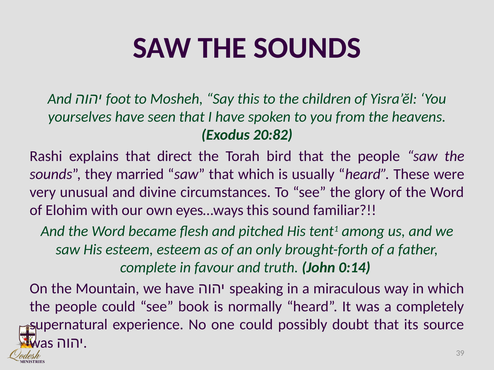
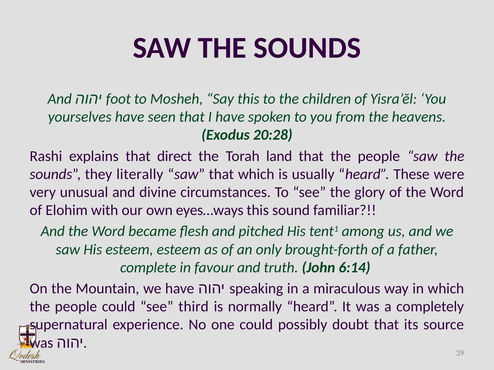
20:82: 20:82 -> 20:28 (273, 135)
bird: bird -> land (279, 156)
married: married -> literally (140, 174)
0:14: 0:14 -> 6:14 (355, 268)
book: book -> third (194, 307)
